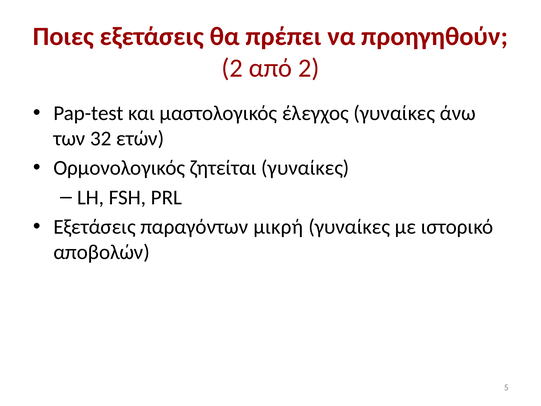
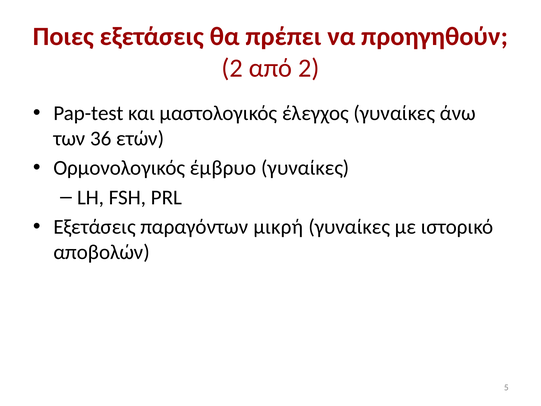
32: 32 -> 36 (101, 138)
ζητείται: ζητείται -> έμβρυο (223, 168)
